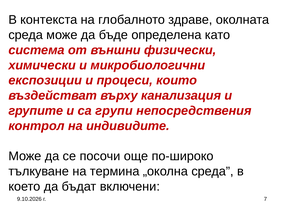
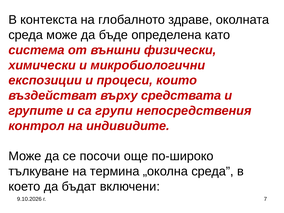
канализация: канализация -> средствата (181, 96)
